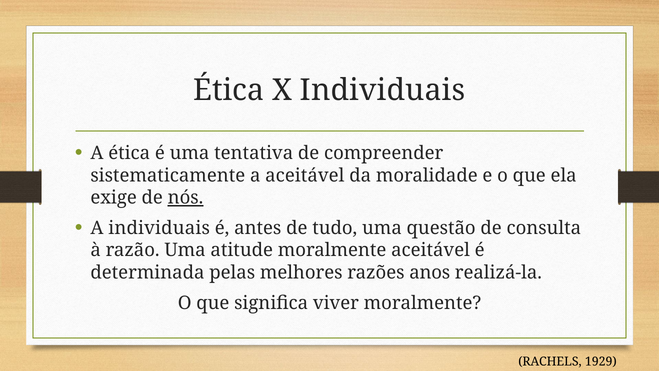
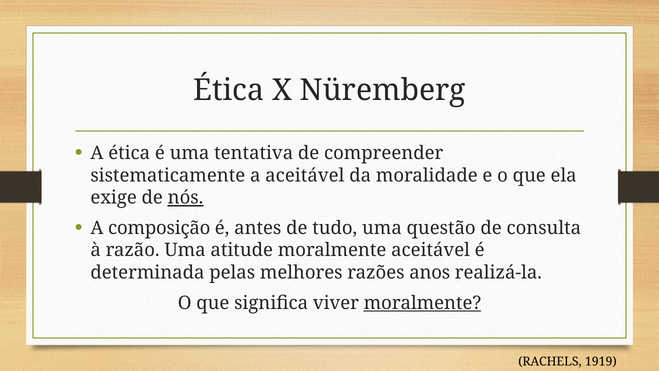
X Individuais: Individuais -> Nüremberg (383, 90)
A individuais: individuais -> composição (159, 228)
moralmente underline: none -> present (422, 303)
1929: 1929 -> 1919 (601, 361)
